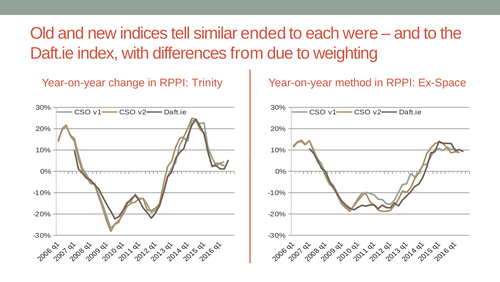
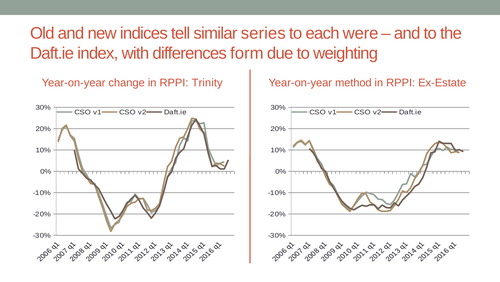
ended: ended -> series (263, 33)
from: from -> form (247, 53)
Ex-Space: Ex-Space -> Ex-Estate (442, 83)
